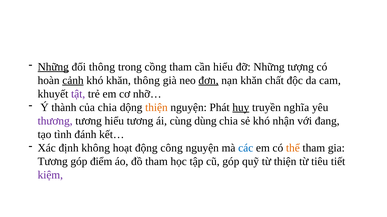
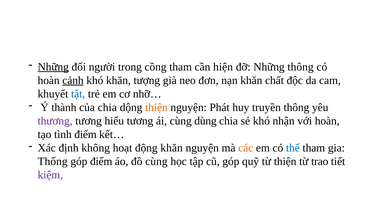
đối thông: thông -> người (102, 67)
cần hiểu: hiểu -> hiện (223, 67)
Những tượng: tượng -> thông (301, 67)
khăn thông: thông -> tượng (147, 81)
đơn underline: present -> none (209, 81)
tật colour: purple -> blue (78, 94)
huy underline: present -> none (241, 108)
truyền nghĩa: nghĩa -> thông (296, 108)
với đang: đang -> hoàn (327, 121)
tình đánh: đánh -> điểm (86, 135)
động công: công -> khăn (172, 148)
các colour: blue -> orange (246, 148)
thể colour: orange -> blue (293, 148)
Tương: Tương -> Thống (53, 162)
đồ tham: tham -> cùng (156, 162)
tiêu: tiêu -> trao (320, 162)
